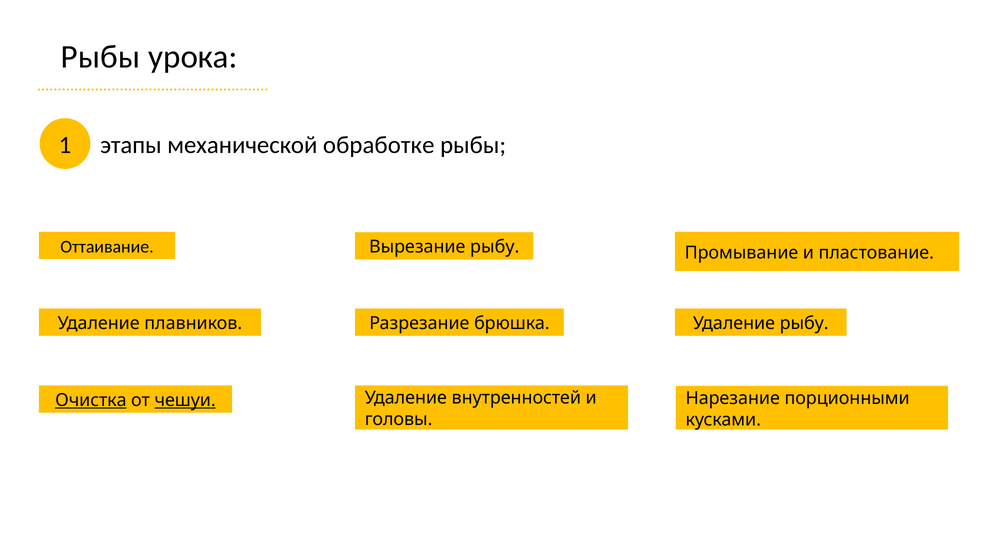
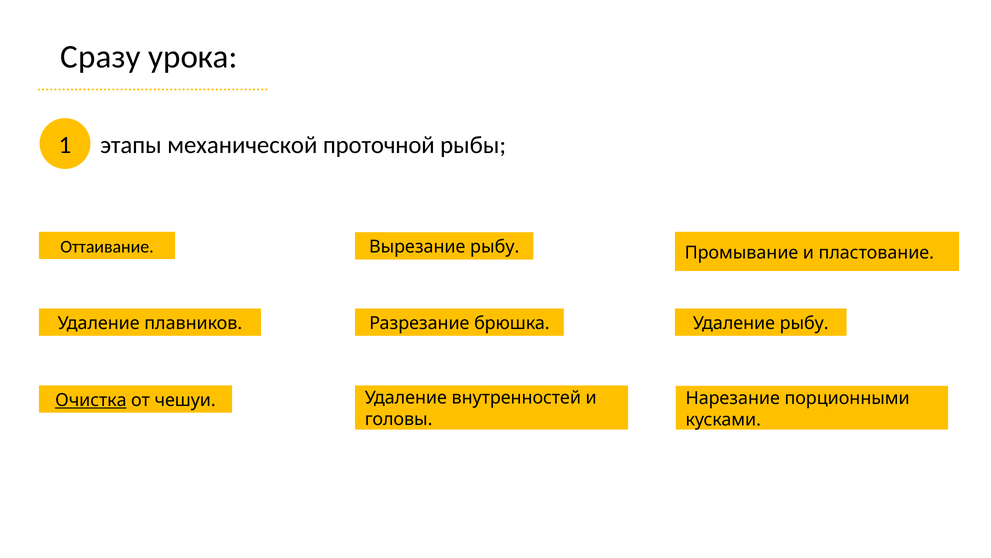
Рыбы: Рыбы -> Сразу (101, 57)
обработке: обработке -> проточной (379, 145)
чешуи underline: present -> none (185, 400)
